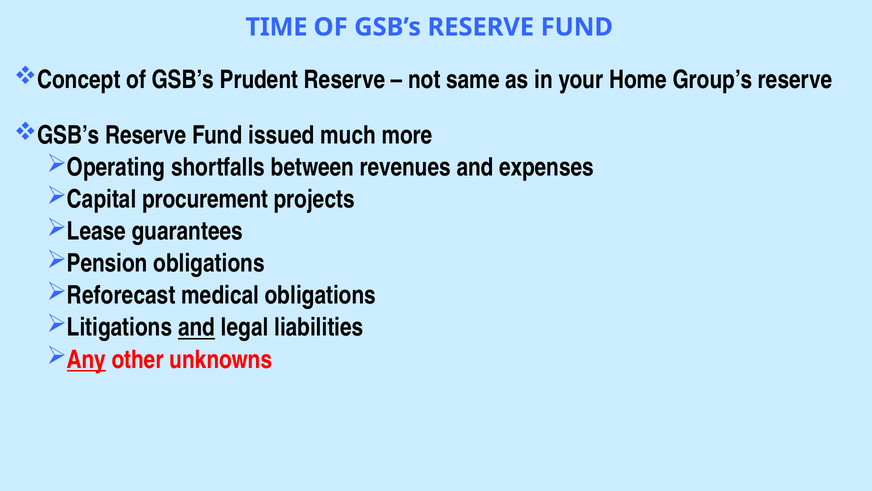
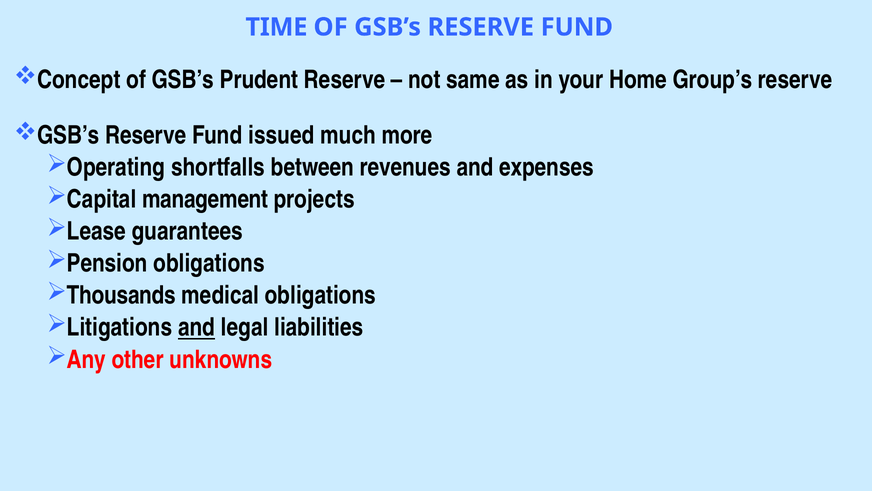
procurement: procurement -> management (205, 199)
Reforecast: Reforecast -> Thousands (121, 295)
Any underline: present -> none (86, 359)
